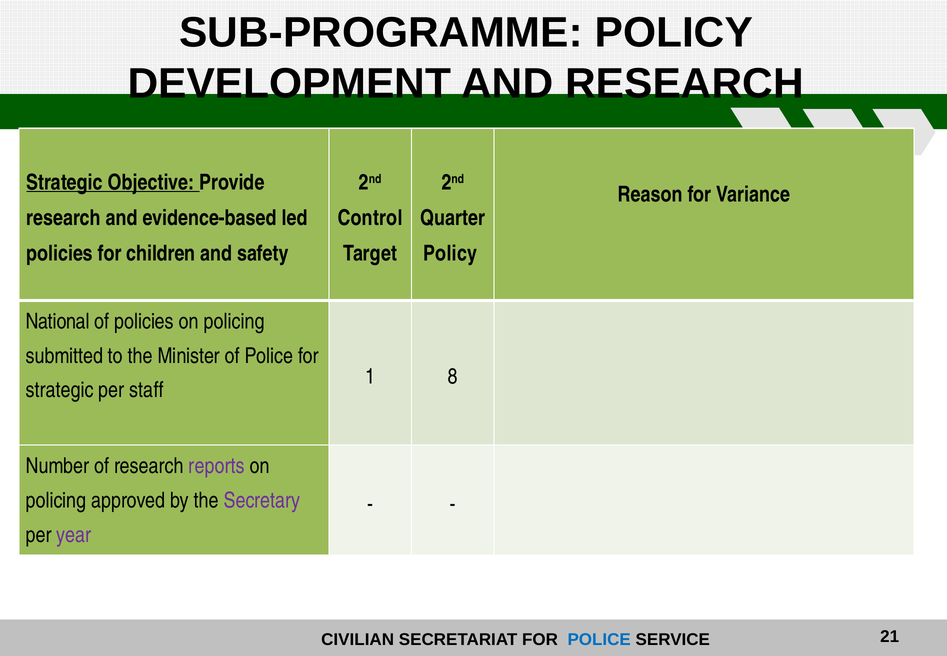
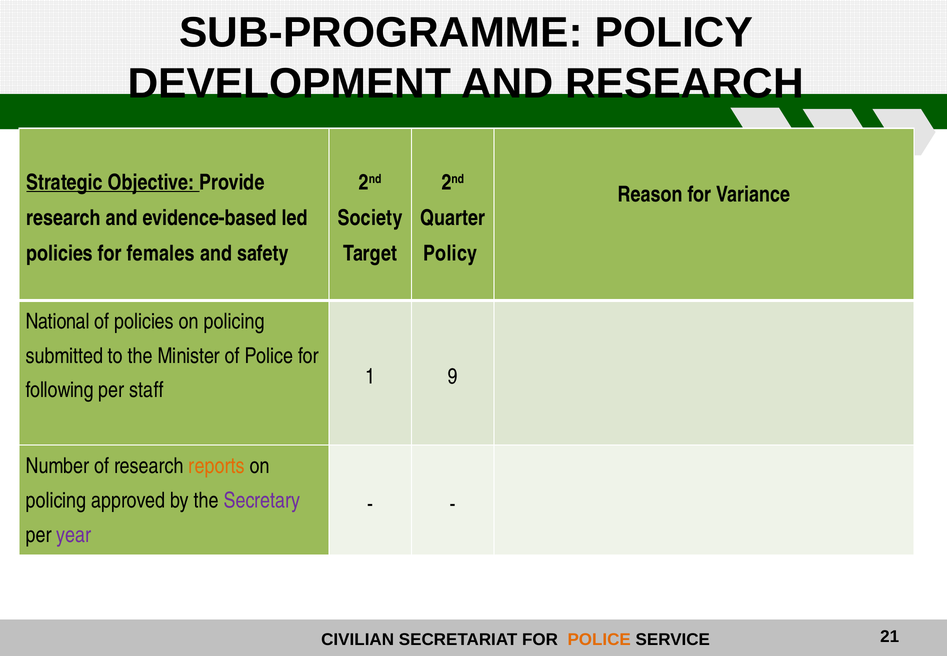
Control: Control -> Society (370, 218)
children: children -> females (161, 254)
8: 8 -> 9 (453, 376)
strategic: strategic -> following (60, 390)
reports colour: purple -> orange (217, 466)
POLICE colour: blue -> orange (599, 639)
